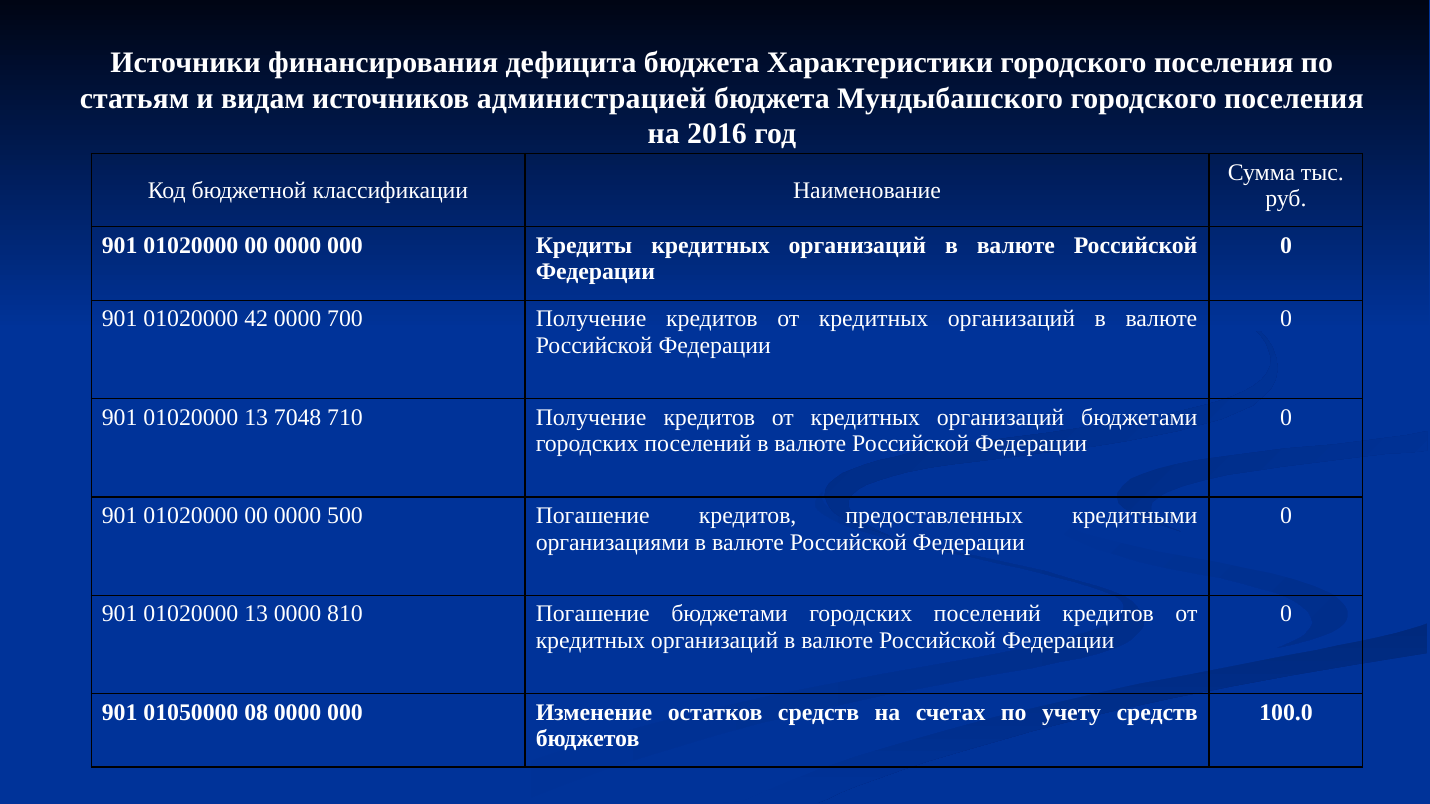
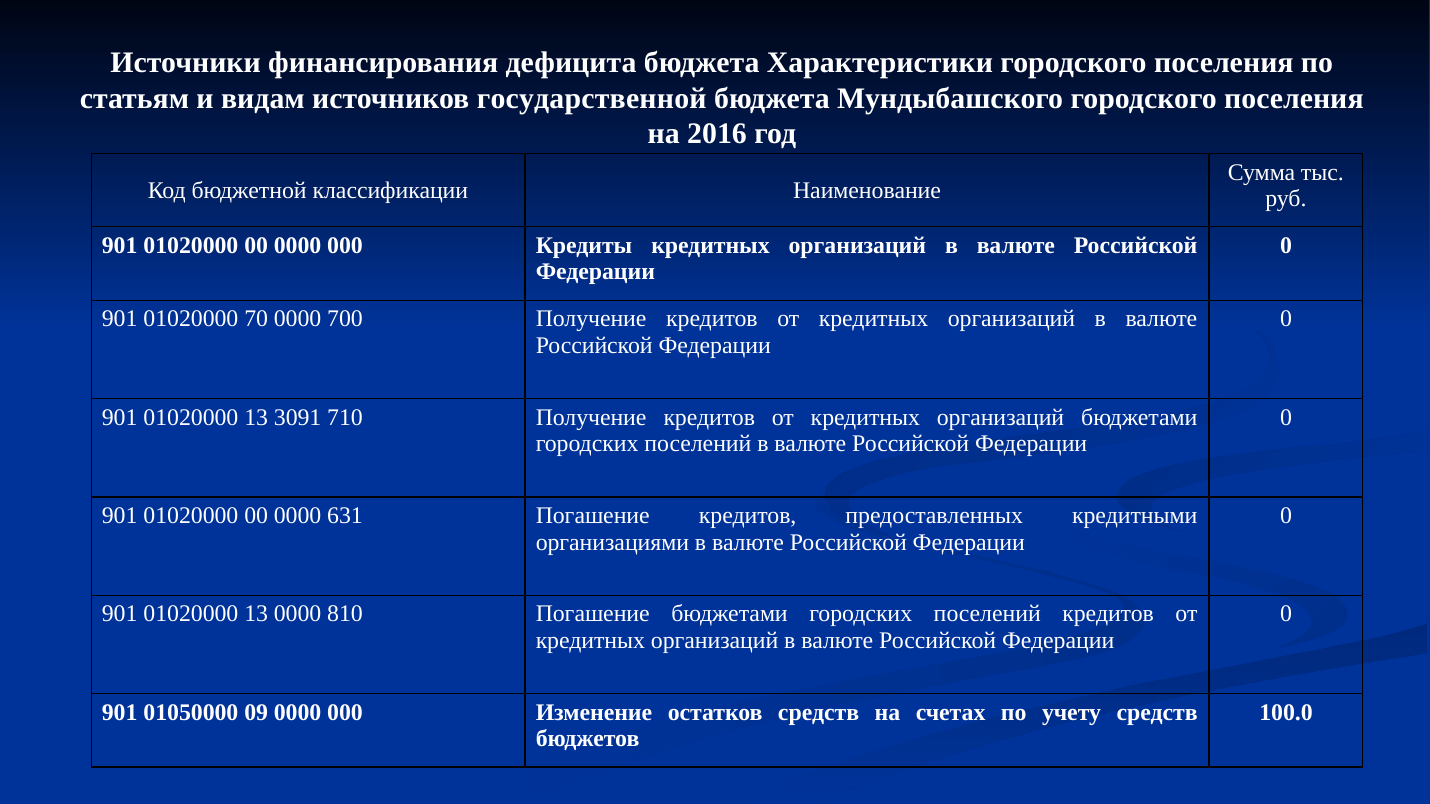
администрацией: администрацией -> государственной (592, 98)
42: 42 -> 70 (256, 319)
7048: 7048 -> 3091 (298, 418)
500: 500 -> 631 (345, 516)
08: 08 -> 09 (256, 713)
